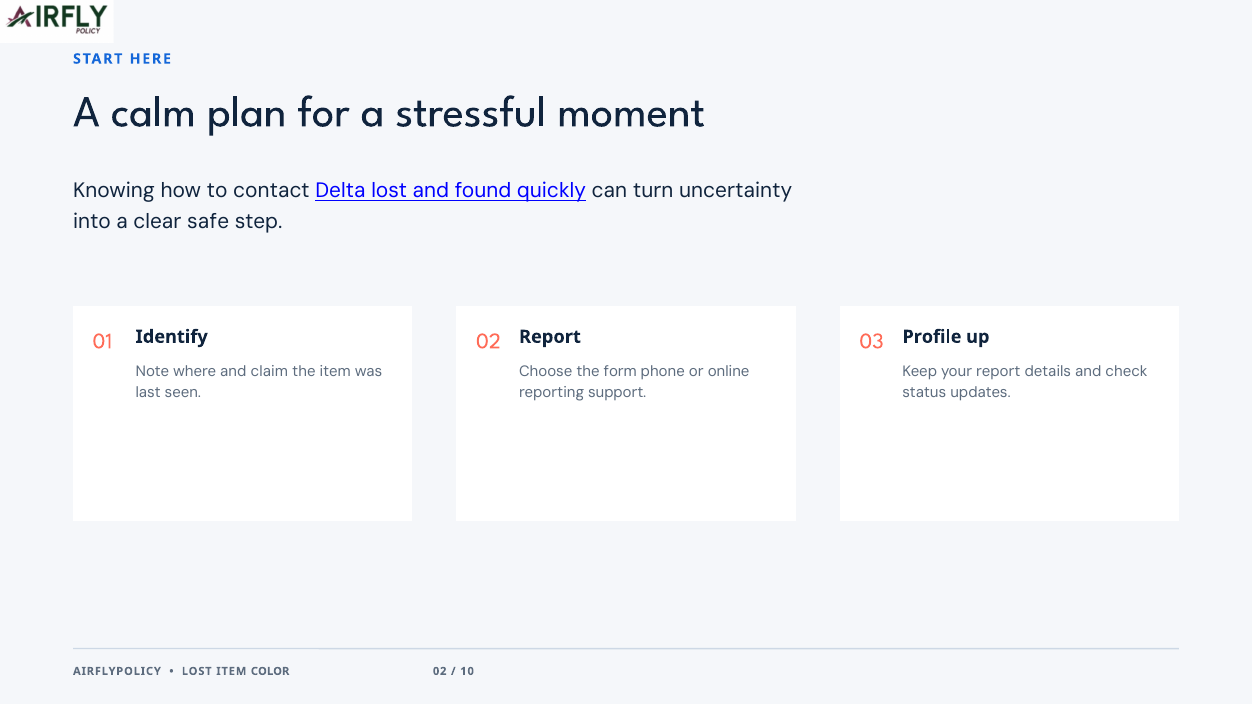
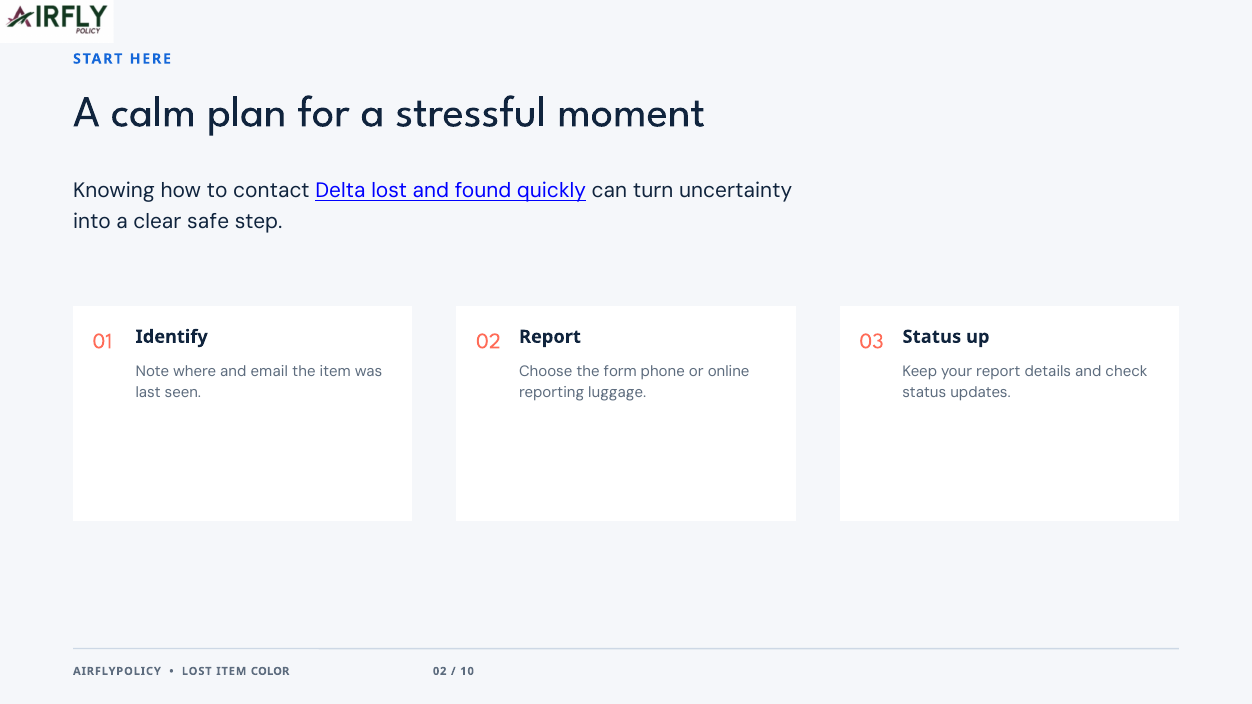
03 Profile: Profile -> Status (932, 337)
claim: claim -> email (269, 372)
support: support -> luggage (617, 392)
